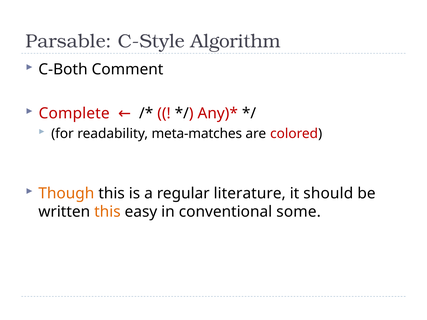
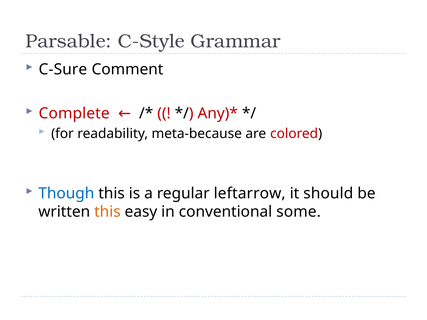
Algorithm: Algorithm -> Grammar (236, 41)
C-Both: C-Both -> C-Sure (63, 69)
meta-matches: meta-matches -> meta-because (197, 134)
Though colour: orange -> blue (66, 193)
literature: literature -> leftarrow (250, 193)
